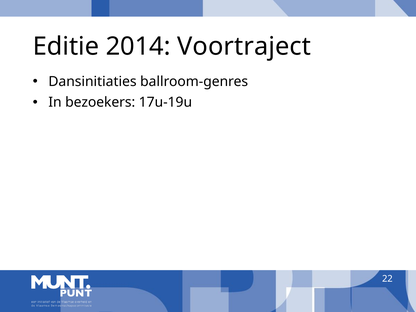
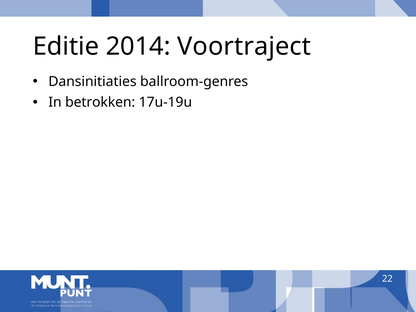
bezoekers: bezoekers -> betrokken (100, 102)
